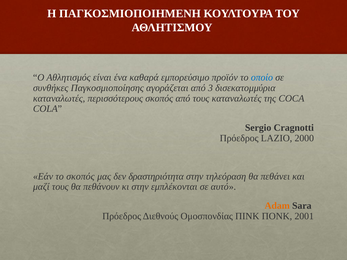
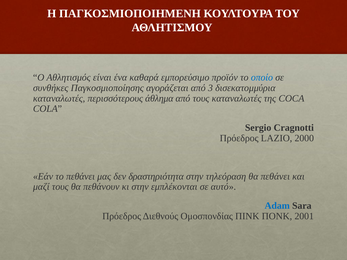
περισσότερους σκοπός: σκοπός -> άθλημα (159, 98)
το σκοπός: σκοπός -> πεθάνει (81, 176)
Adam colour: orange -> blue (277, 206)
